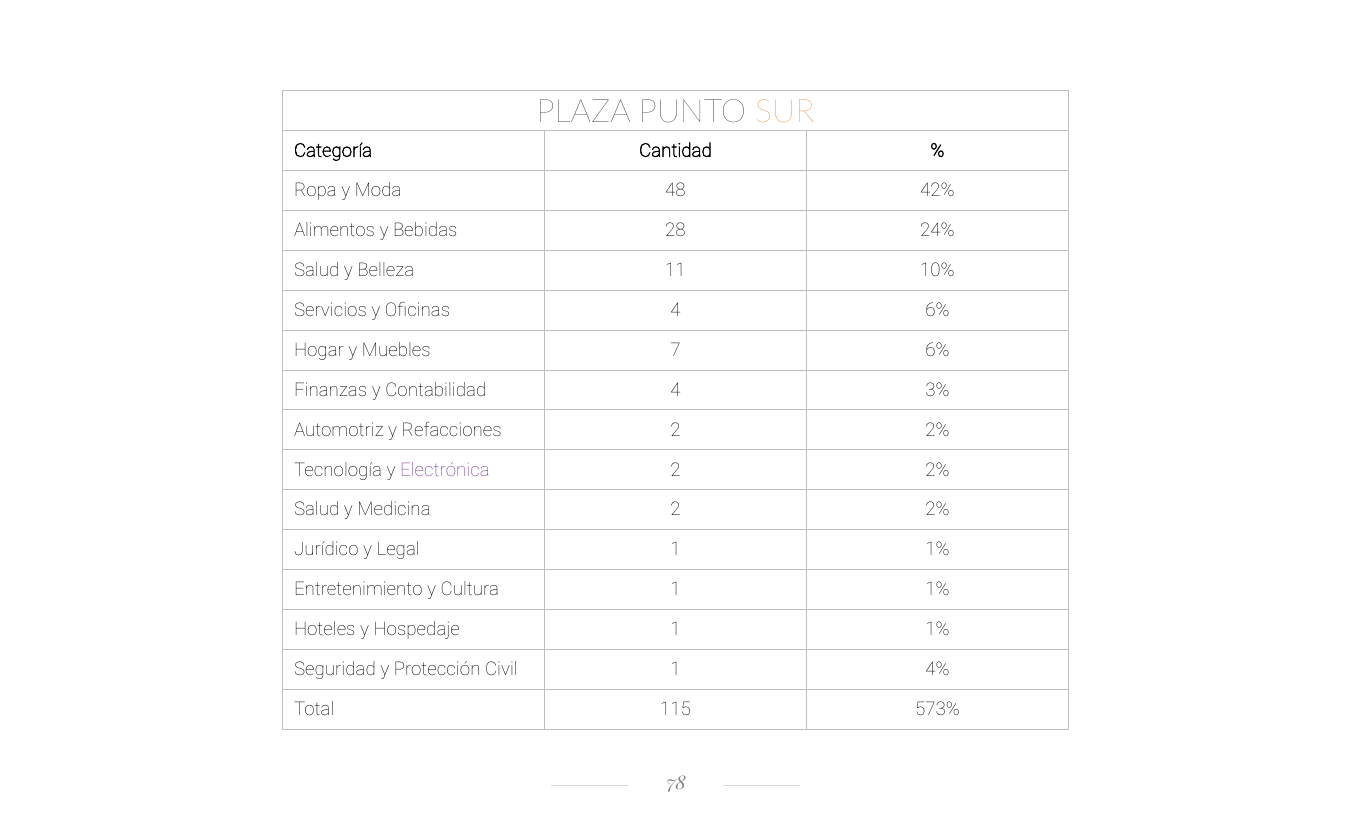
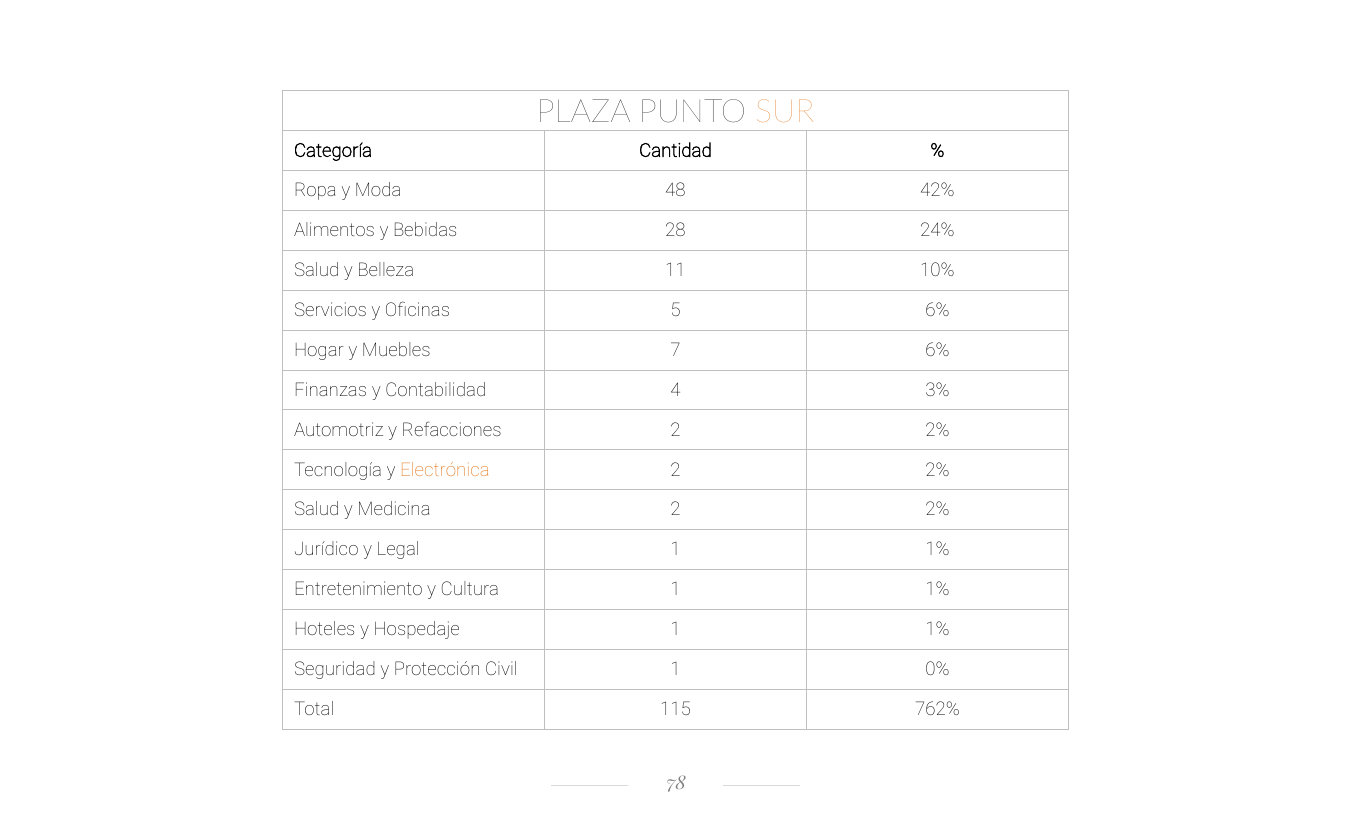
Oficinas 4: 4 -> 5 (676, 310)
Electrónica colour: purple -> orange (445, 470)
4%: 4% -> 0% (937, 670)
573%: 573% -> 762% (937, 710)
